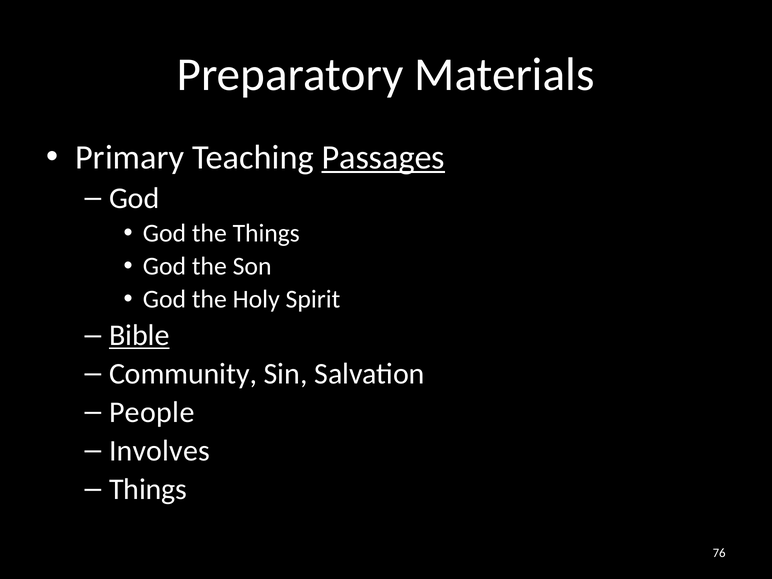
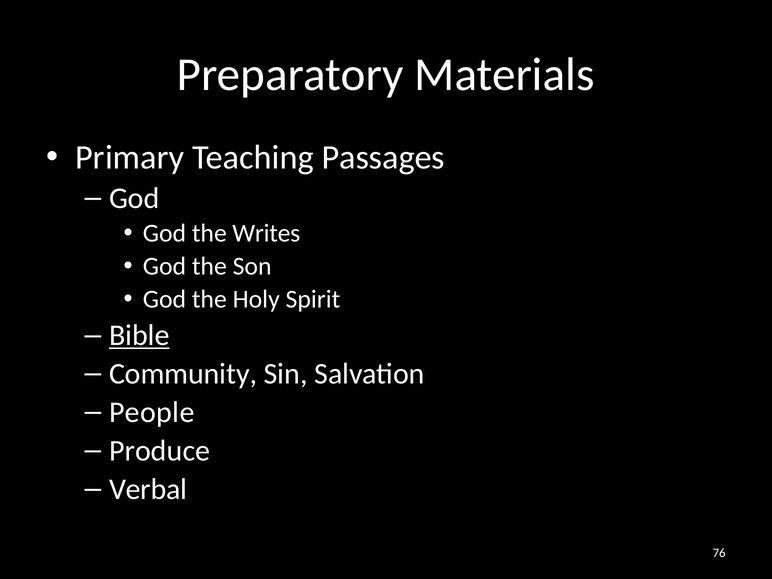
Passages underline: present -> none (383, 157)
the Things: Things -> Writes (266, 233)
Involves: Involves -> Produce (160, 451)
Things: Things -> Verbal (148, 489)
